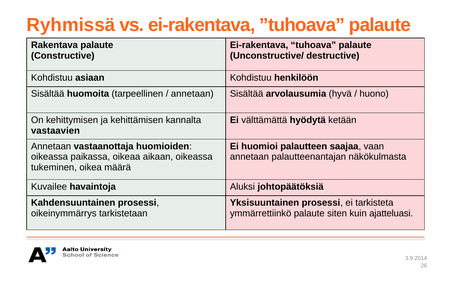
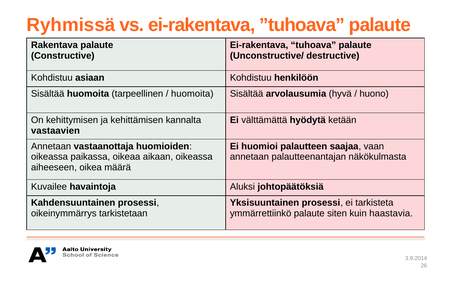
annetaan: annetaan -> huomoita (192, 94)
tukeminen: tukeminen -> aiheeseen (54, 167)
ajatteluasi: ajatteluasi -> haastavia (391, 213)
